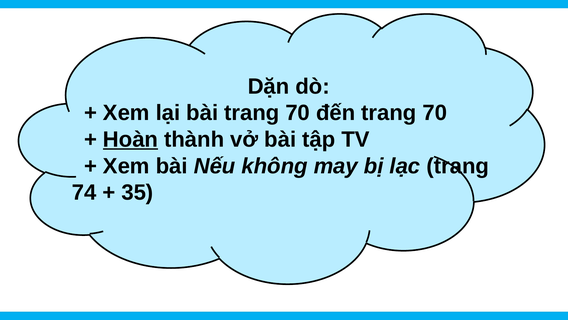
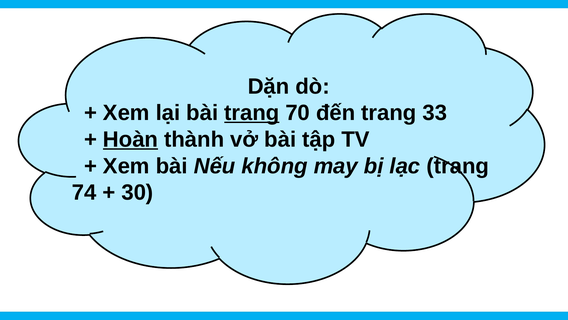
trang underline: none -> present (252, 113)
đến trang 70: 70 -> 33 (435, 113)
35: 35 -> 30 (137, 192)
